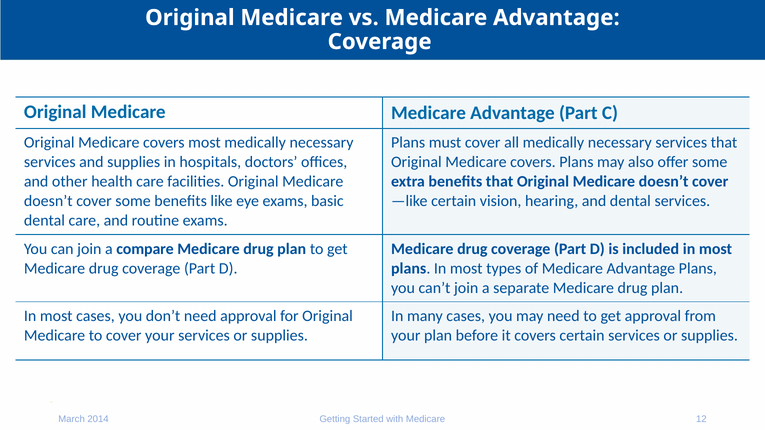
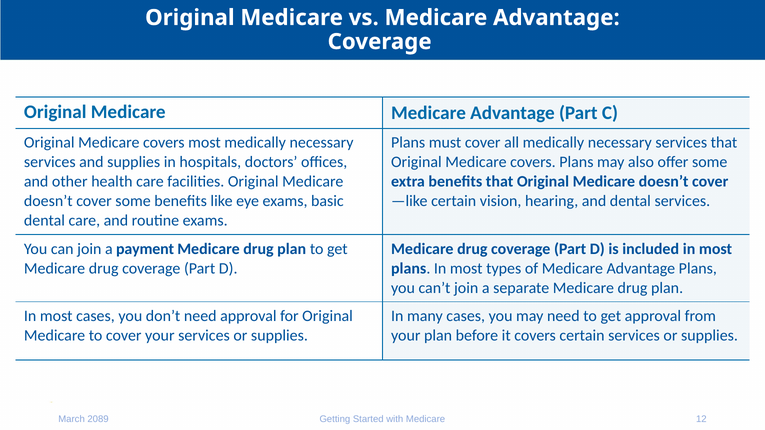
compare: compare -> payment (145, 249)
2014: 2014 -> 2089 (98, 419)
